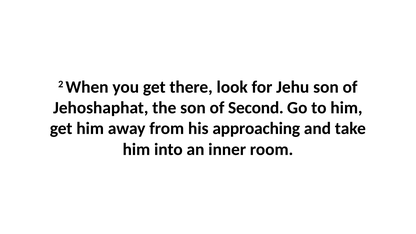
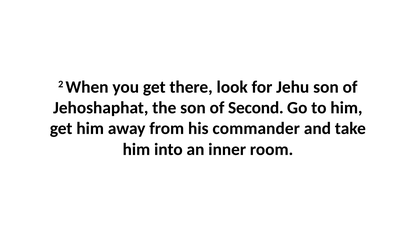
approaching: approaching -> commander (256, 129)
